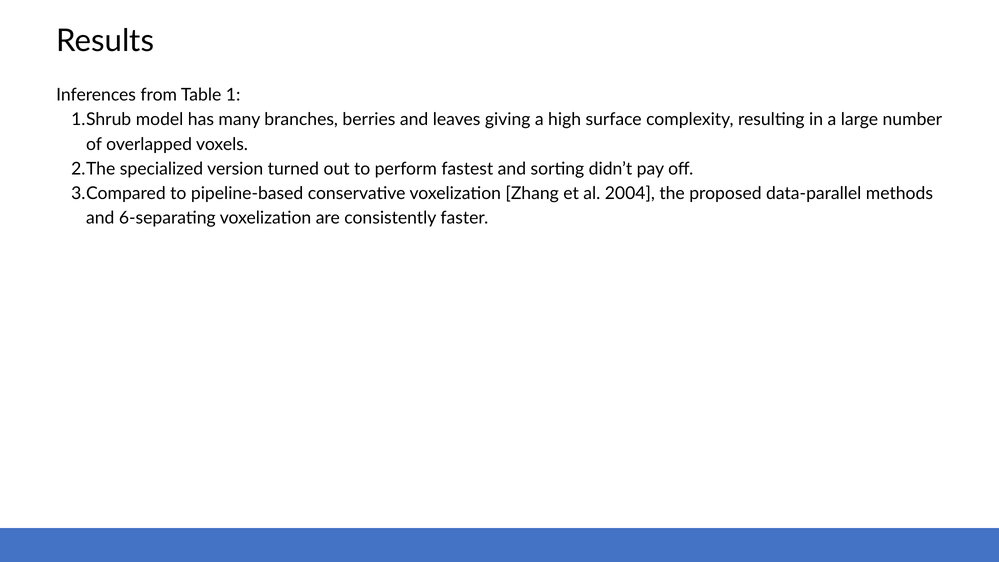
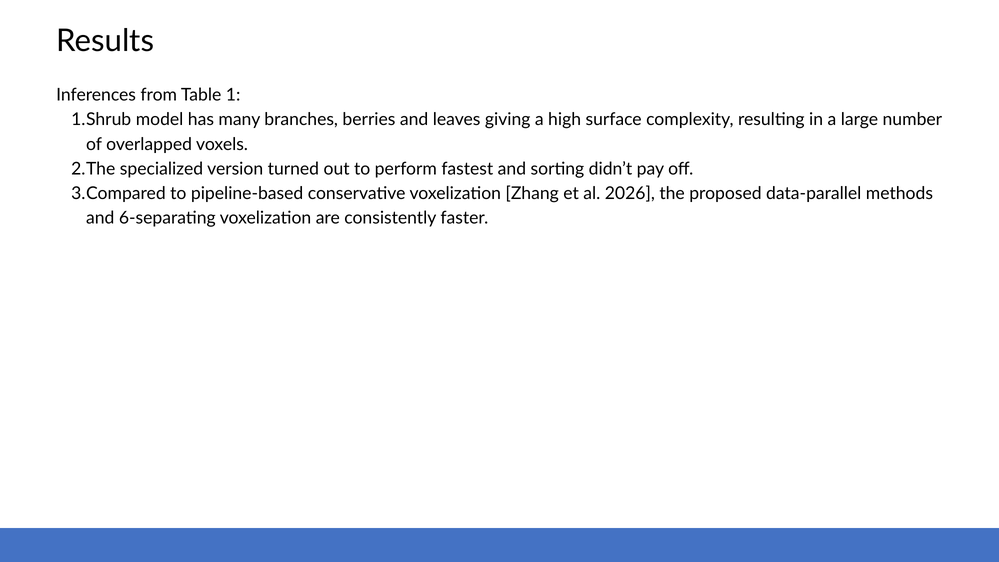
2004: 2004 -> 2026 (630, 194)
